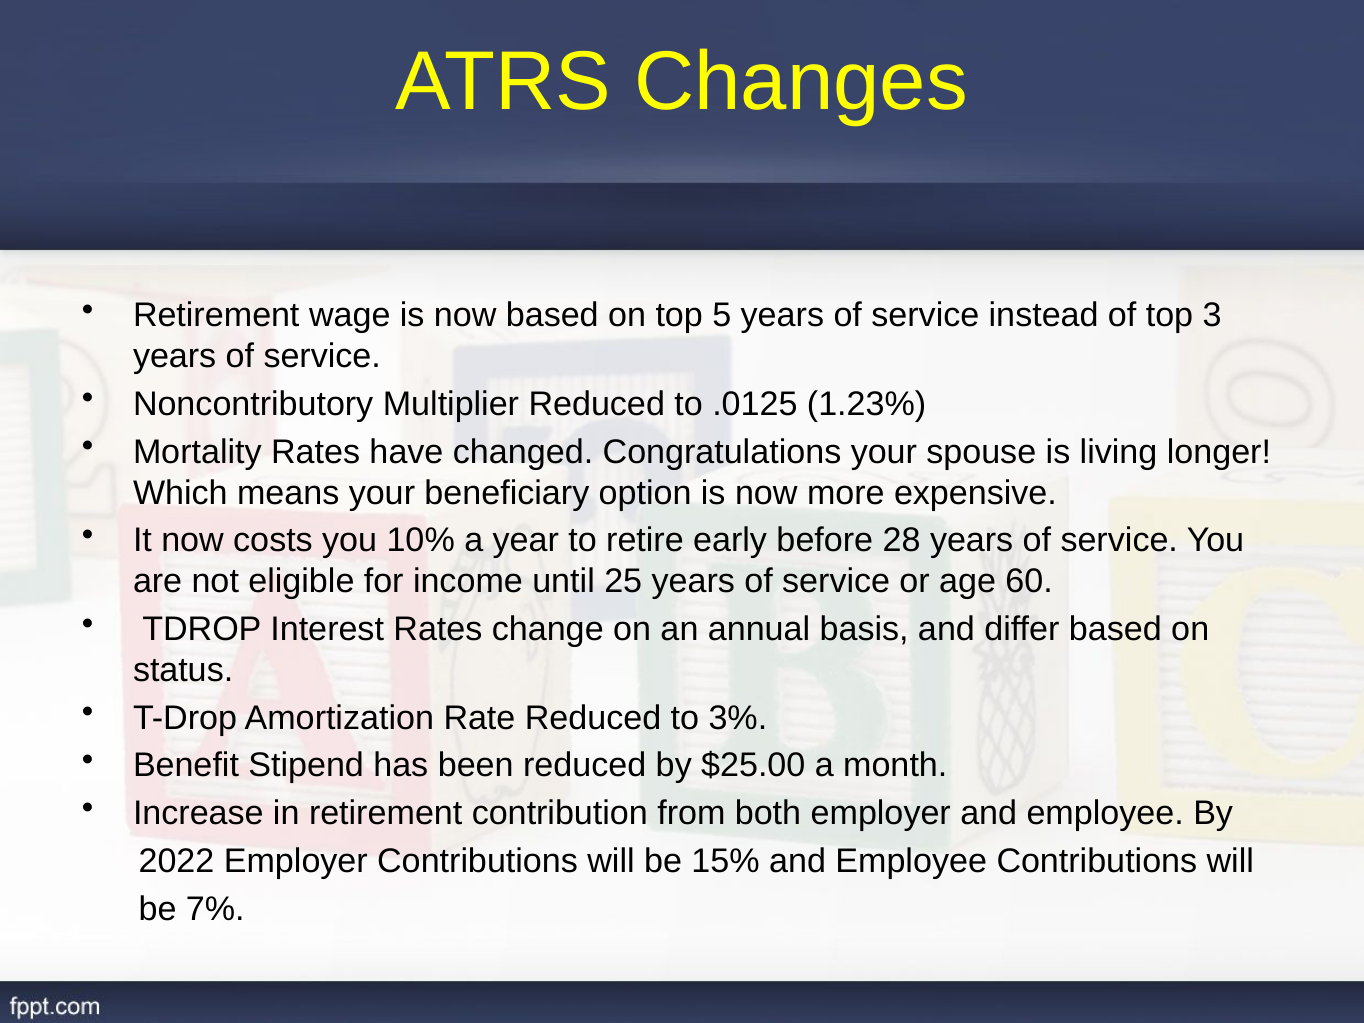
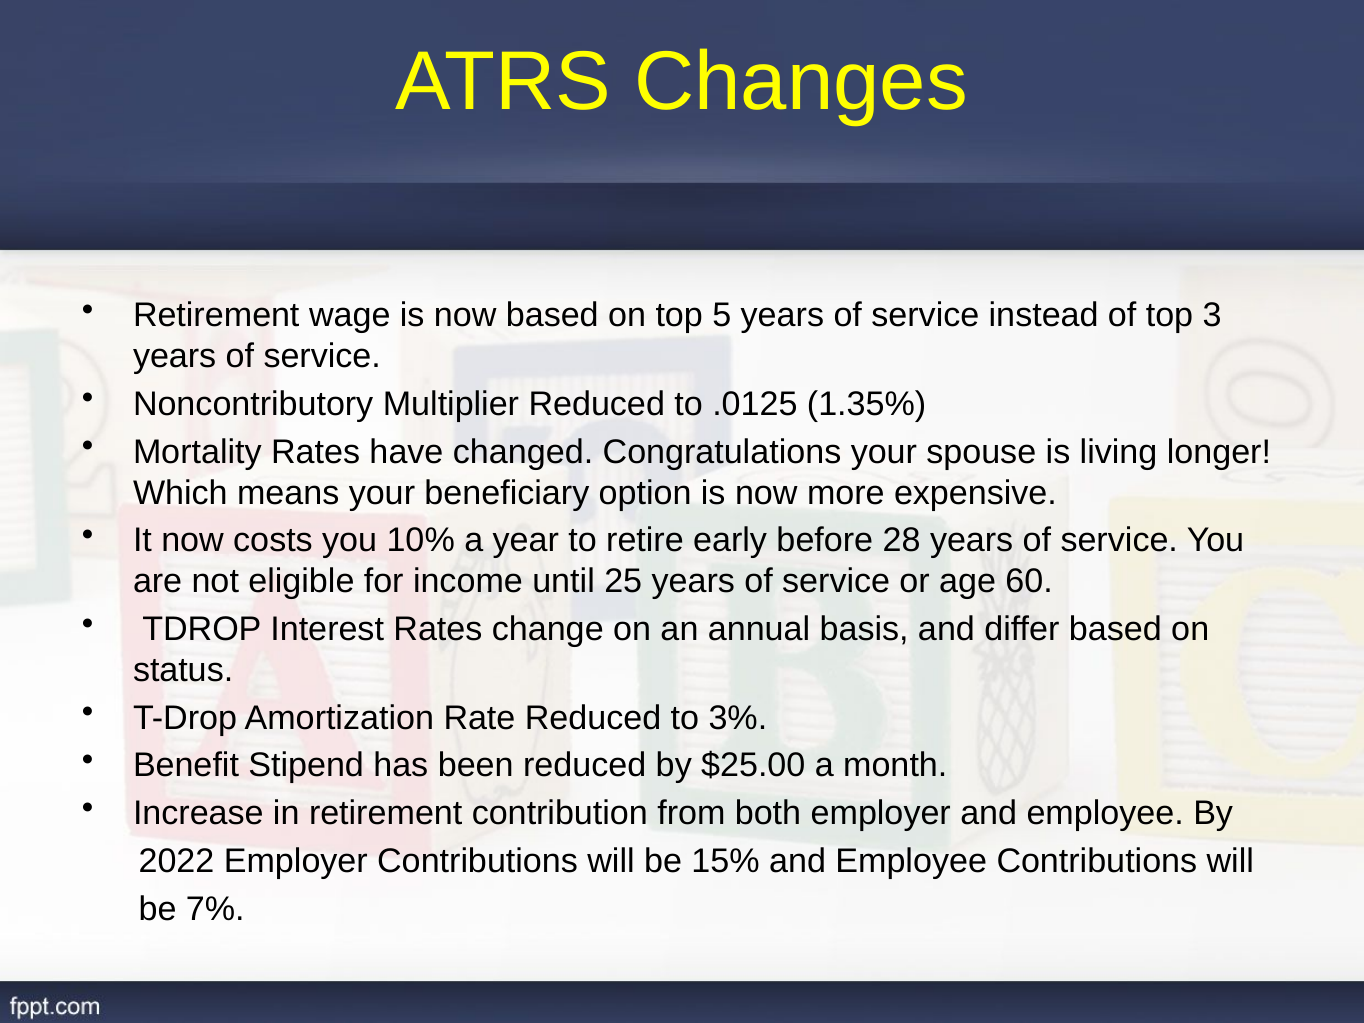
1.23%: 1.23% -> 1.35% (867, 404)
